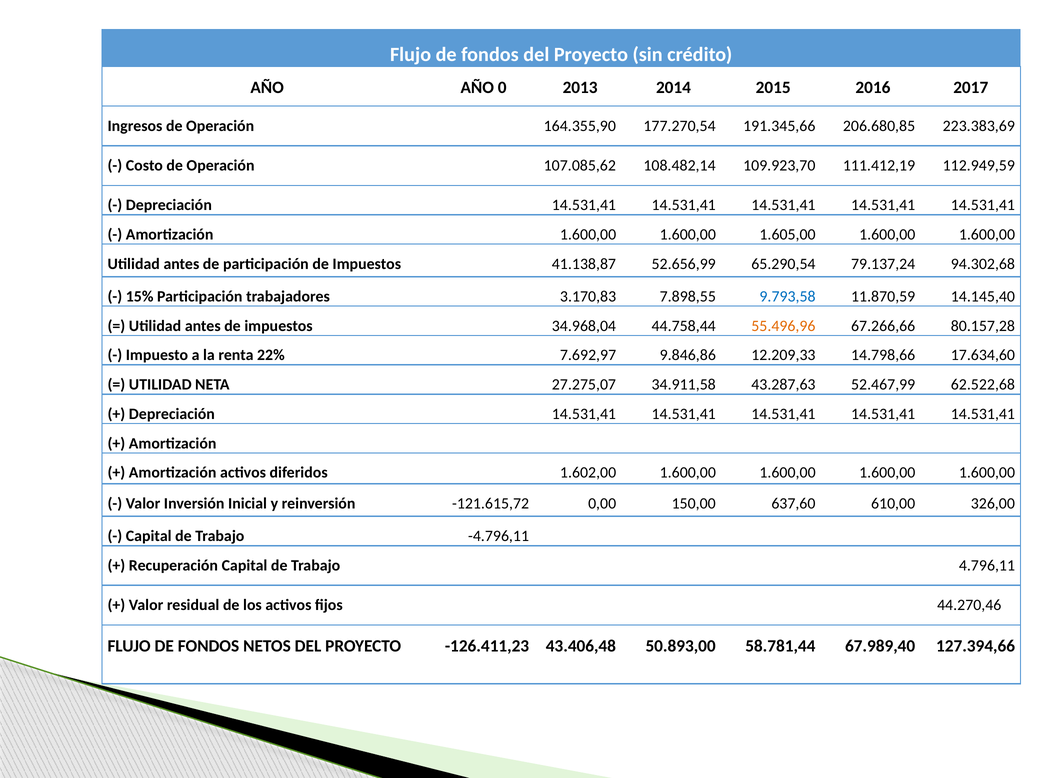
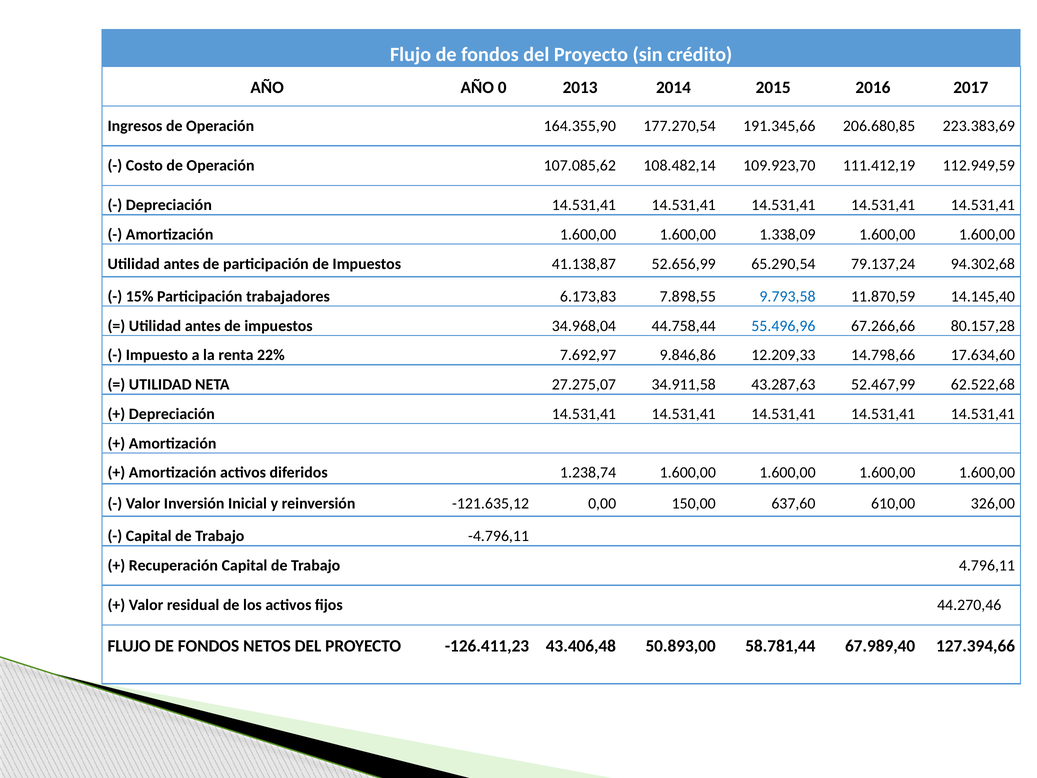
1.605,00: 1.605,00 -> 1.338,09 (788, 234)
3.170,83: 3.170,83 -> 6.173,83 (588, 296)
55.496,96 colour: orange -> blue (783, 326)
1.602,00: 1.602,00 -> 1.238,74 (588, 473)
-121.615,72: -121.615,72 -> -121.635,12 (491, 503)
